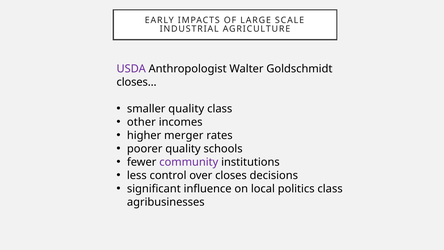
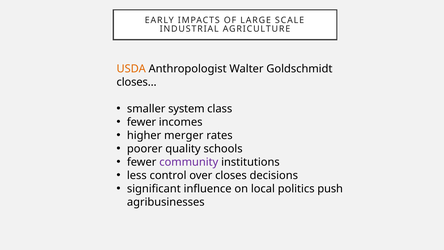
USDA colour: purple -> orange (131, 69)
smaller quality: quality -> system (186, 109)
other: other -> fewer (141, 122)
politics class: class -> push (330, 189)
